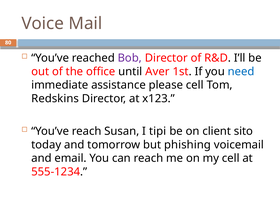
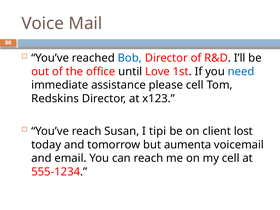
Bob colour: purple -> blue (130, 58)
Aver: Aver -> Love (158, 71)
sito: sito -> lost (243, 131)
phishing: phishing -> aumenta (188, 145)
